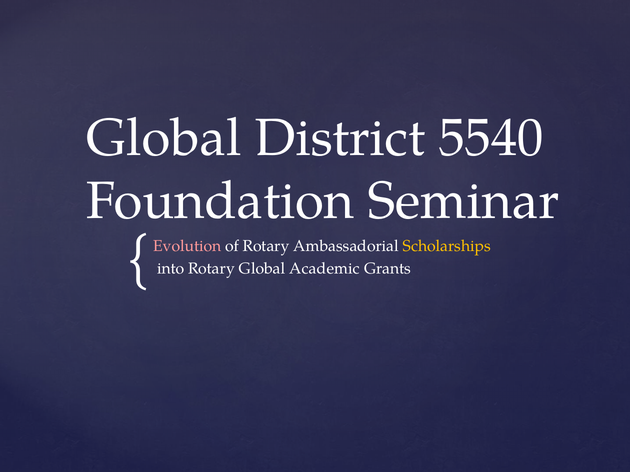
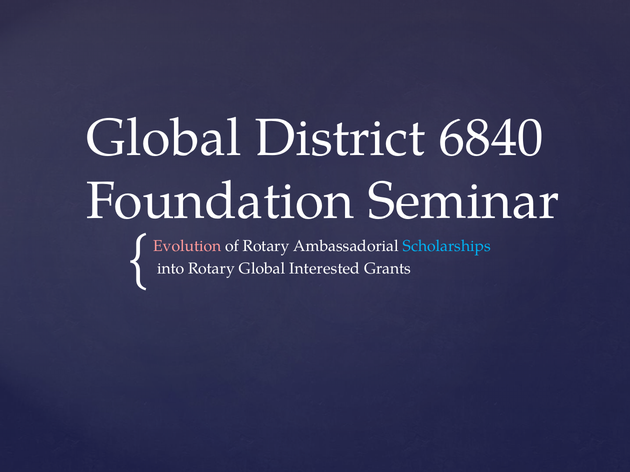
5540: 5540 -> 6840 (491, 138)
Scholarships colour: yellow -> light blue (447, 246)
Academic: Academic -> Interested (325, 269)
